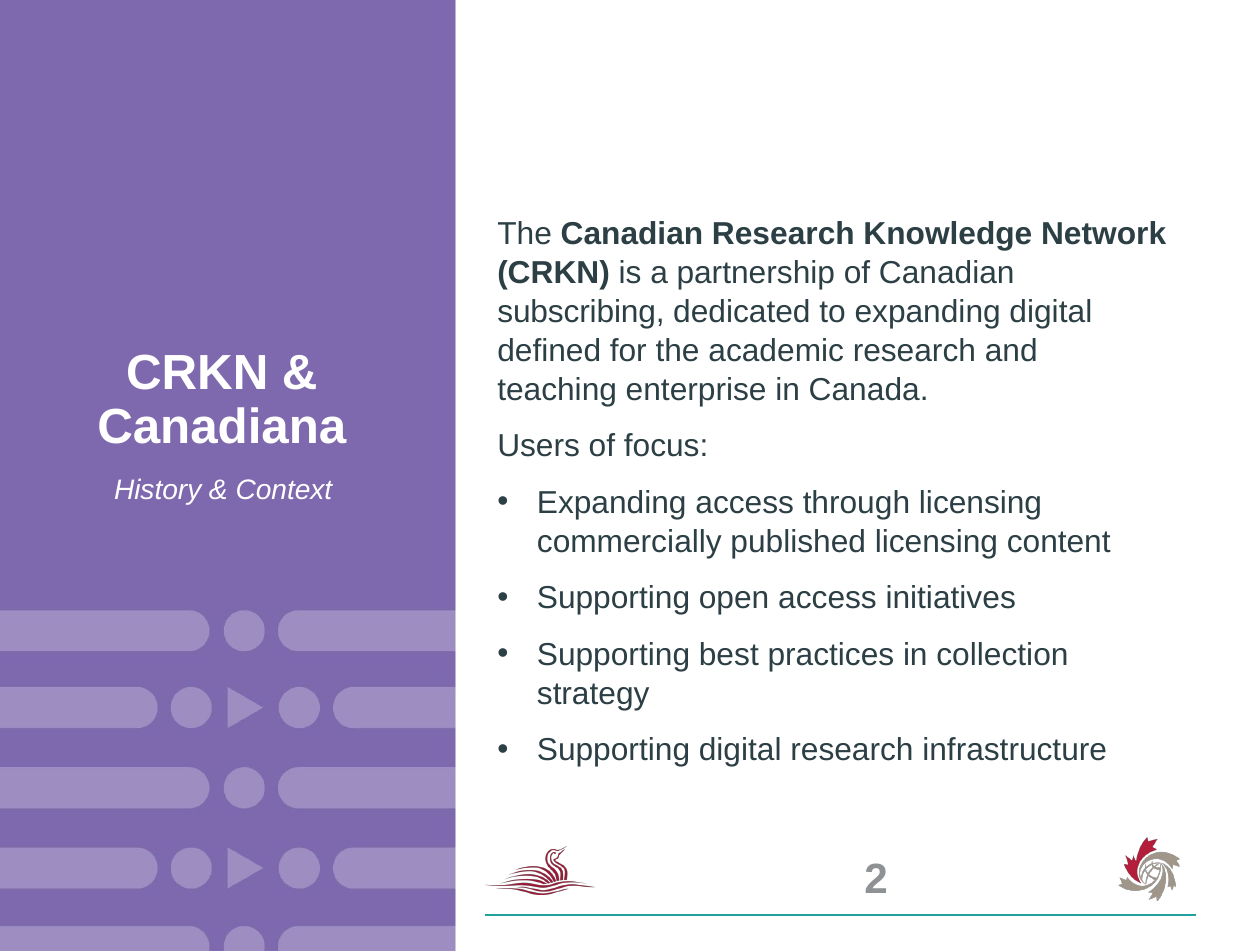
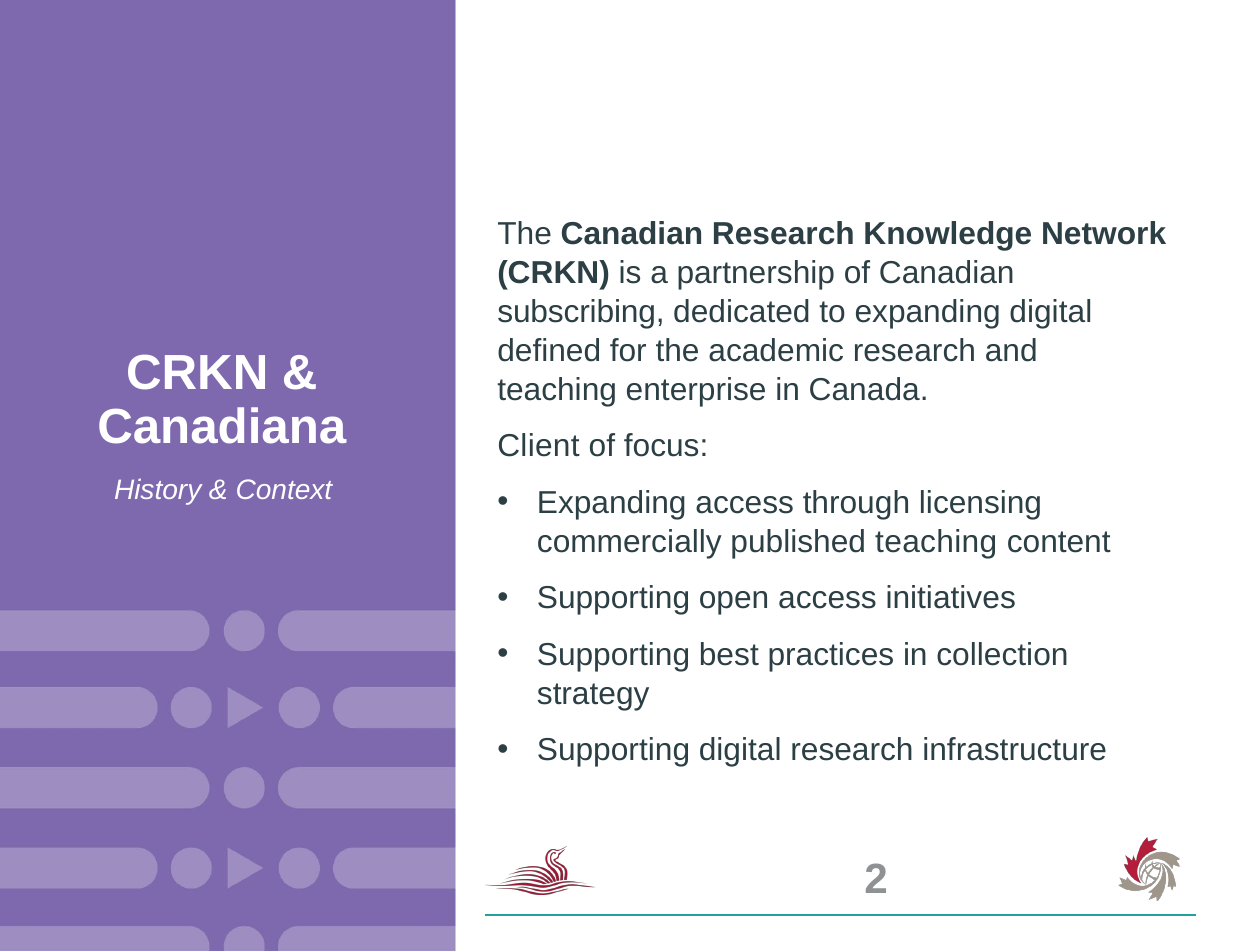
Users: Users -> Client (538, 447)
published licensing: licensing -> teaching (936, 542)
